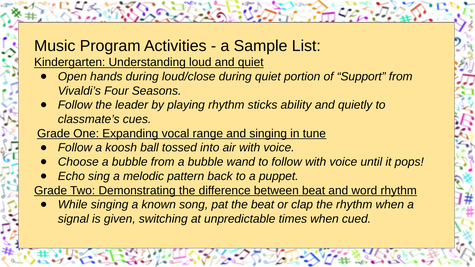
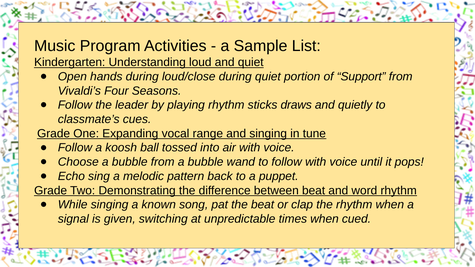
ability: ability -> draws (296, 105)
